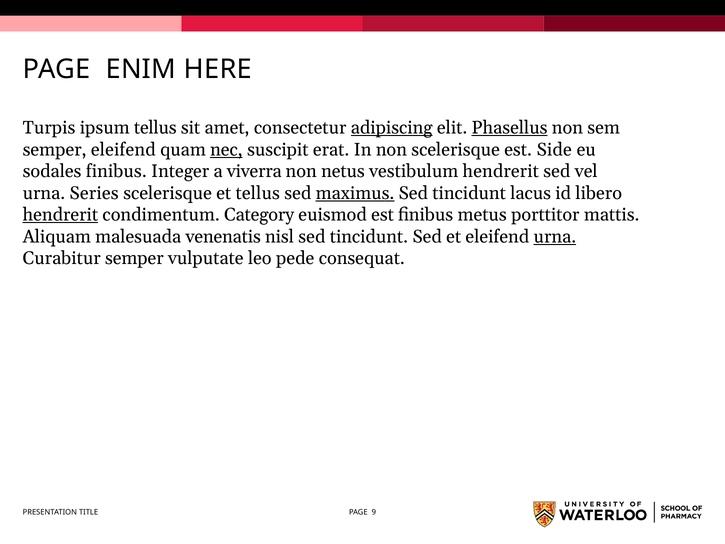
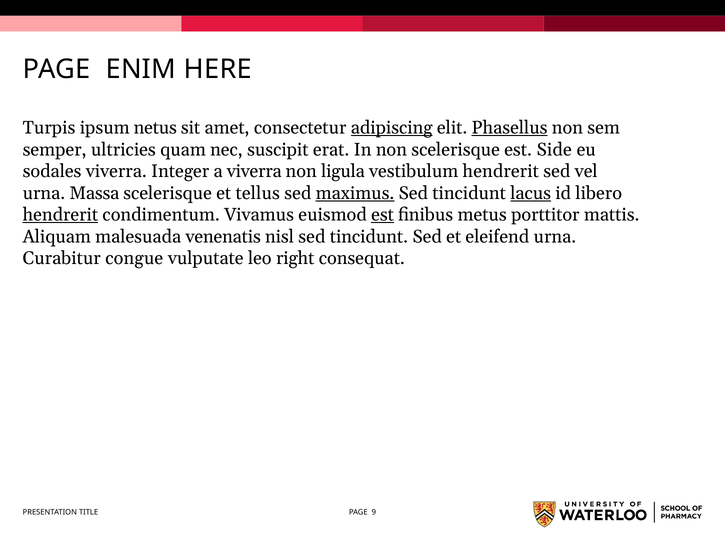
ipsum tellus: tellus -> netus (155, 128)
semper eleifend: eleifend -> ultricies (123, 150)
nec underline: present -> none (226, 150)
sodales finibus: finibus -> viverra (116, 171)
netus: netus -> ligula (343, 171)
Series: Series -> Massa (94, 193)
lacus underline: none -> present (531, 193)
Category: Category -> Vivamus (259, 215)
est underline: none -> present (383, 215)
urna underline: present -> none (555, 237)
Curabitur semper: semper -> congue (134, 258)
pede: pede -> right (295, 258)
